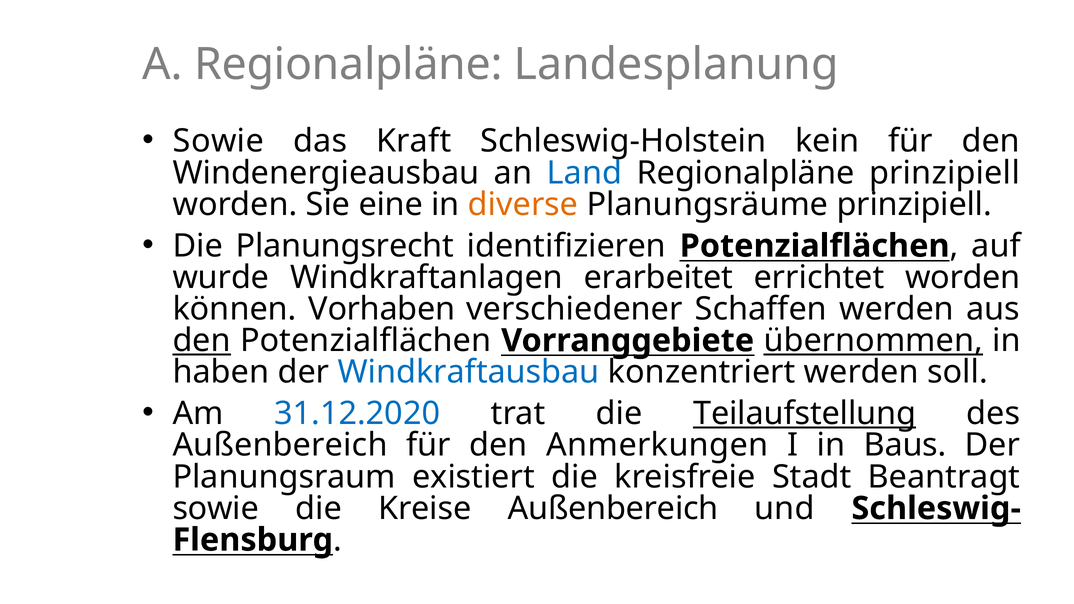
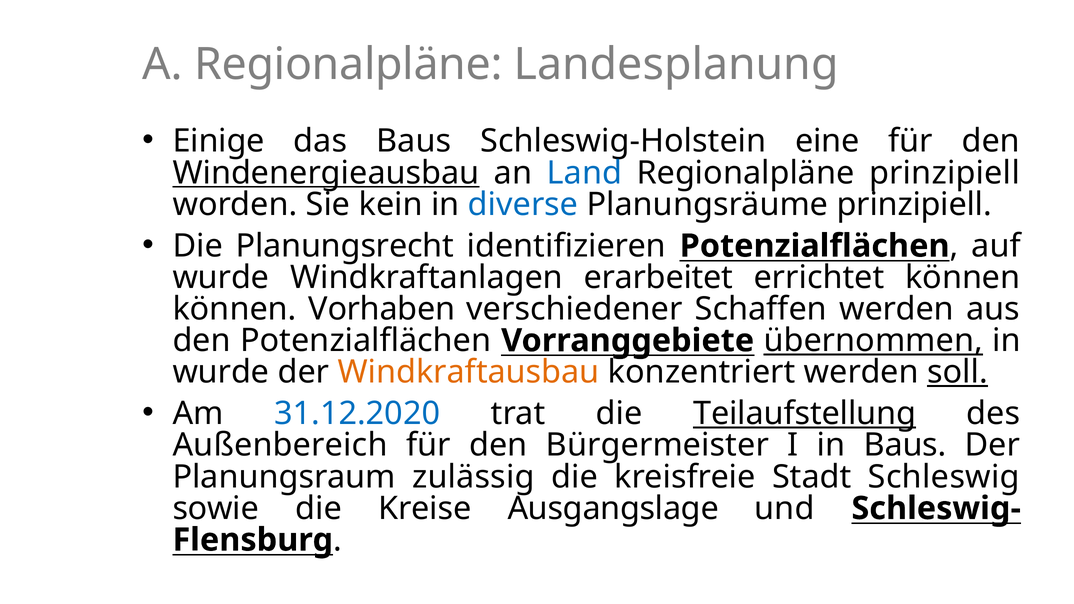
Sowie: Sowie -> Einige (219, 141)
das Kraft: Kraft -> Baus (414, 141)
kein: kein -> eine (827, 141)
Windenergieausbau underline: none -> present (326, 173)
eine: eine -> kein (391, 204)
diverse colour: orange -> blue (523, 204)
errichtet worden: worden -> können (963, 278)
den underline: present -> none (202, 341)
haben: haben -> wurde (221, 372)
Windkraftausbau colour: blue -> orange (469, 372)
soll underline: none -> present (958, 372)
Anmerkungen: Anmerkungen -> Bürgermeister (657, 445)
existiert: existiert -> zulässig (473, 477)
Beantragt: Beantragt -> Schleswig (944, 477)
Kreise Außenbereich: Außenbereich -> Ausgangslage (613, 508)
